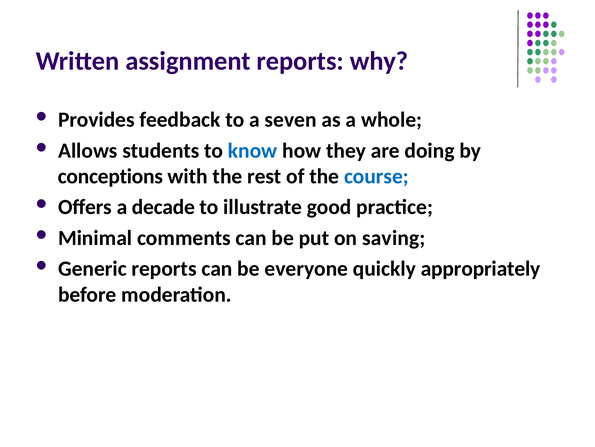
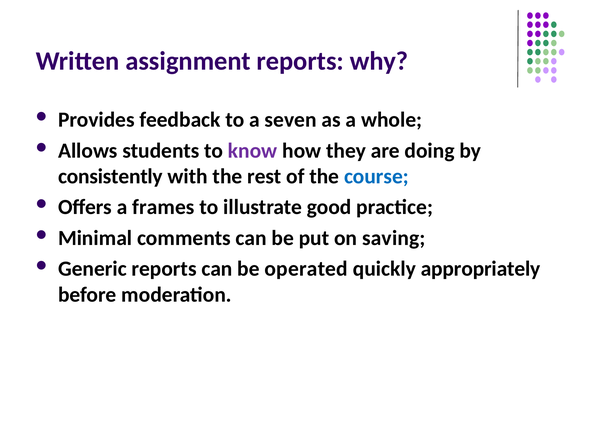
know colour: blue -> purple (253, 150)
conceptions: conceptions -> consistently (110, 176)
decade: decade -> frames (163, 207)
everyone: everyone -> operated (306, 268)
